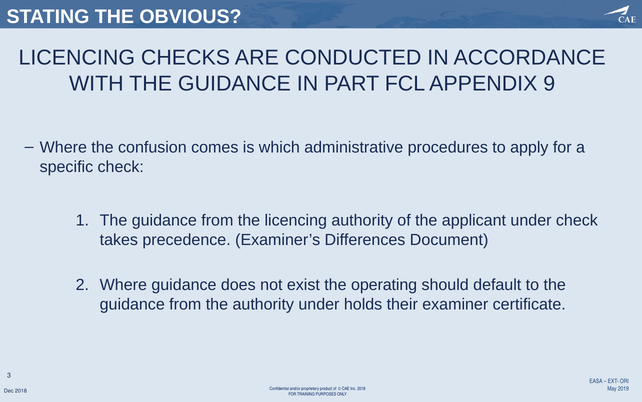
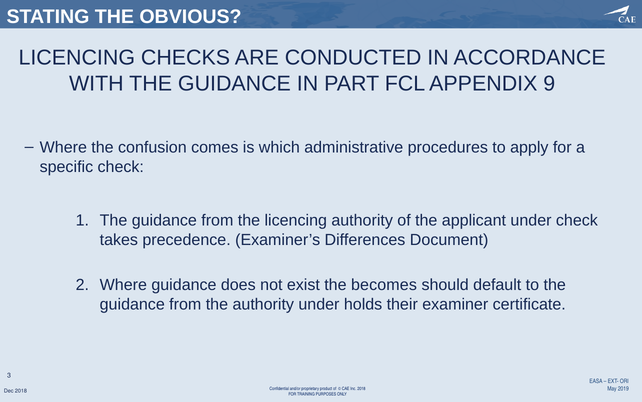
operating: operating -> becomes (384, 284)
